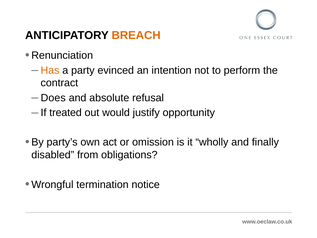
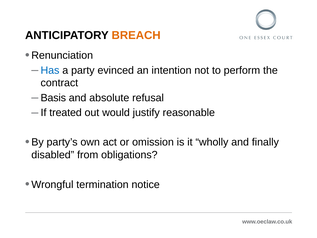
Has colour: orange -> blue (50, 70)
Does: Does -> Basis (53, 98)
opportunity: opportunity -> reasonable (189, 112)
